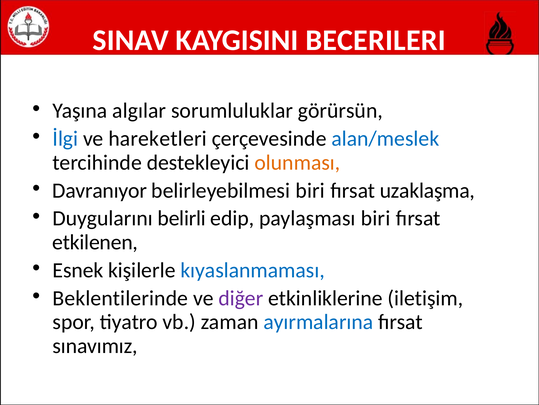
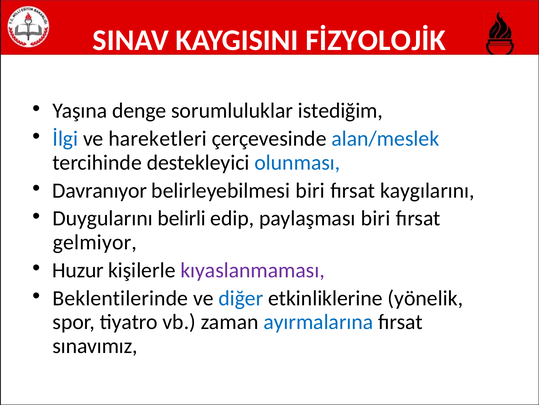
BECERILERI: BECERILERI -> FİZYOLOJİK (376, 40)
algılar: algılar -> denge (139, 111)
görürsün: görürsün -> istediğim (340, 111)
olunması colour: orange -> blue (297, 162)
uzaklaşma: uzaklaşma -> kaygılarını (427, 190)
etkilenen: etkilenen -> gelmiyor (95, 242)
Esnek: Esnek -> Huzur (78, 270)
kıyaslanmaması colour: blue -> purple (253, 270)
diğer colour: purple -> blue (241, 298)
iletişim: iletişim -> yönelik (425, 298)
